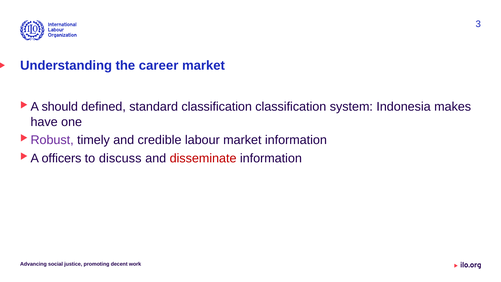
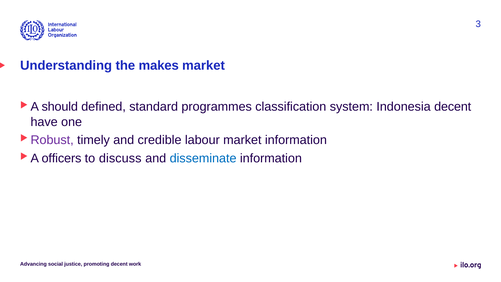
career: career -> makes (159, 65)
standard classification: classification -> programmes (217, 107)
Indonesia makes: makes -> decent (453, 107)
disseminate colour: red -> blue (203, 158)
